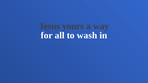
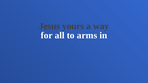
wash: wash -> arms (87, 35)
